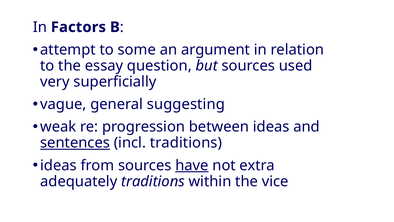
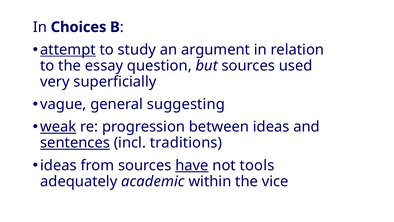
Factors: Factors -> Choices (79, 27)
attempt underline: none -> present (68, 50)
some: some -> study (137, 50)
weak underline: none -> present (58, 127)
extra: extra -> tools (257, 165)
adequately traditions: traditions -> academic (153, 181)
